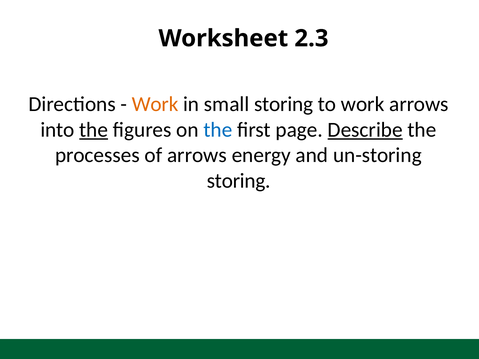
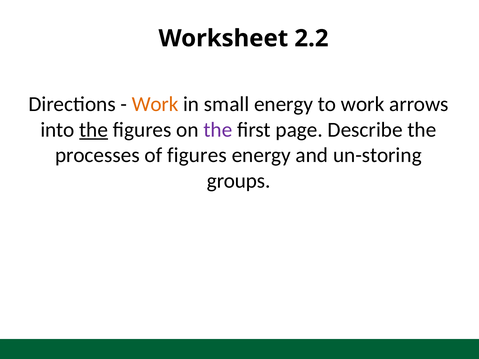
2.3: 2.3 -> 2.2 (311, 38)
small storing: storing -> energy (284, 104)
the colour: blue -> purple (218, 130)
Describe underline: present -> none (365, 130)
of arrows: arrows -> figures (197, 155)
storing: storing -> groups (239, 181)
